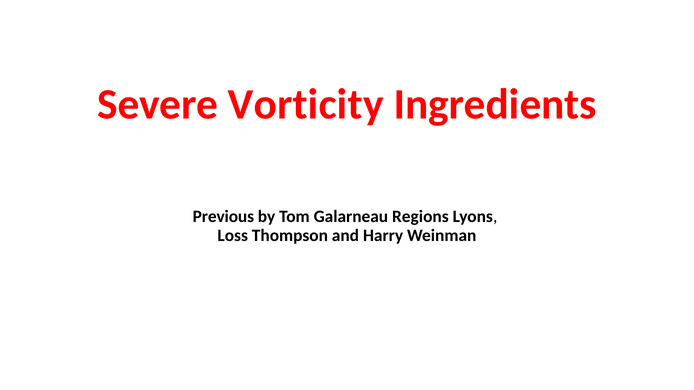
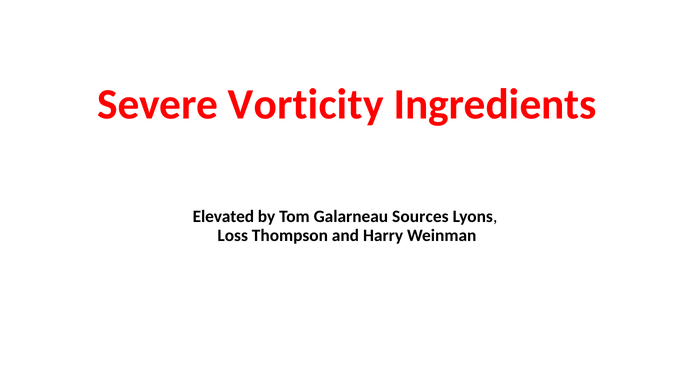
Previous: Previous -> Elevated (223, 217)
Regions: Regions -> Sources (420, 217)
